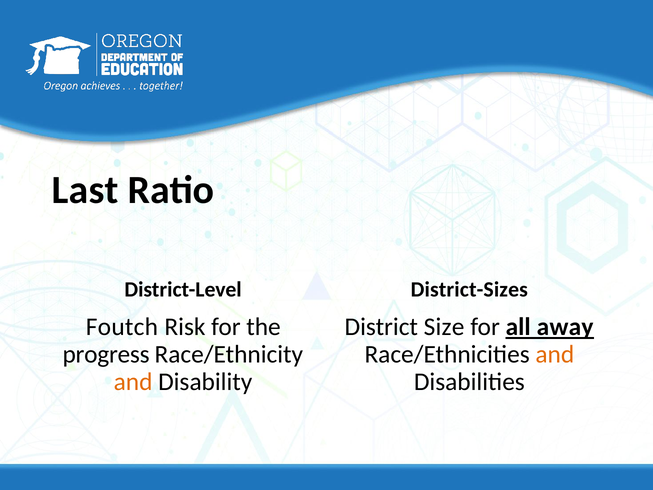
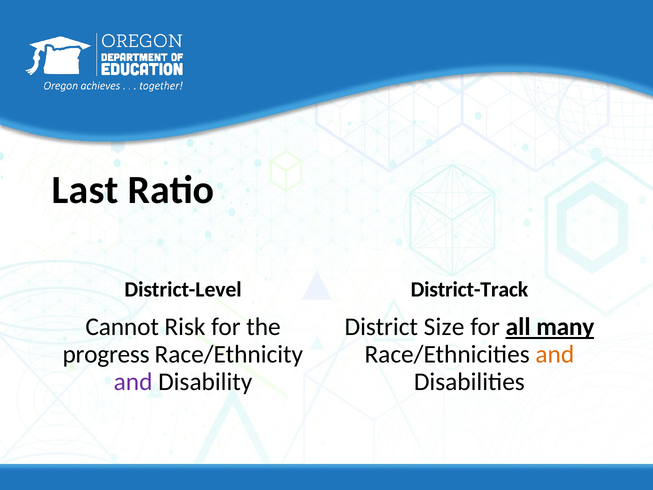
District-Sizes: District-Sizes -> District-Track (469, 289)
Foutch: Foutch -> Cannot (122, 327)
away: away -> many (565, 327)
and colour: orange -> purple (133, 382)
